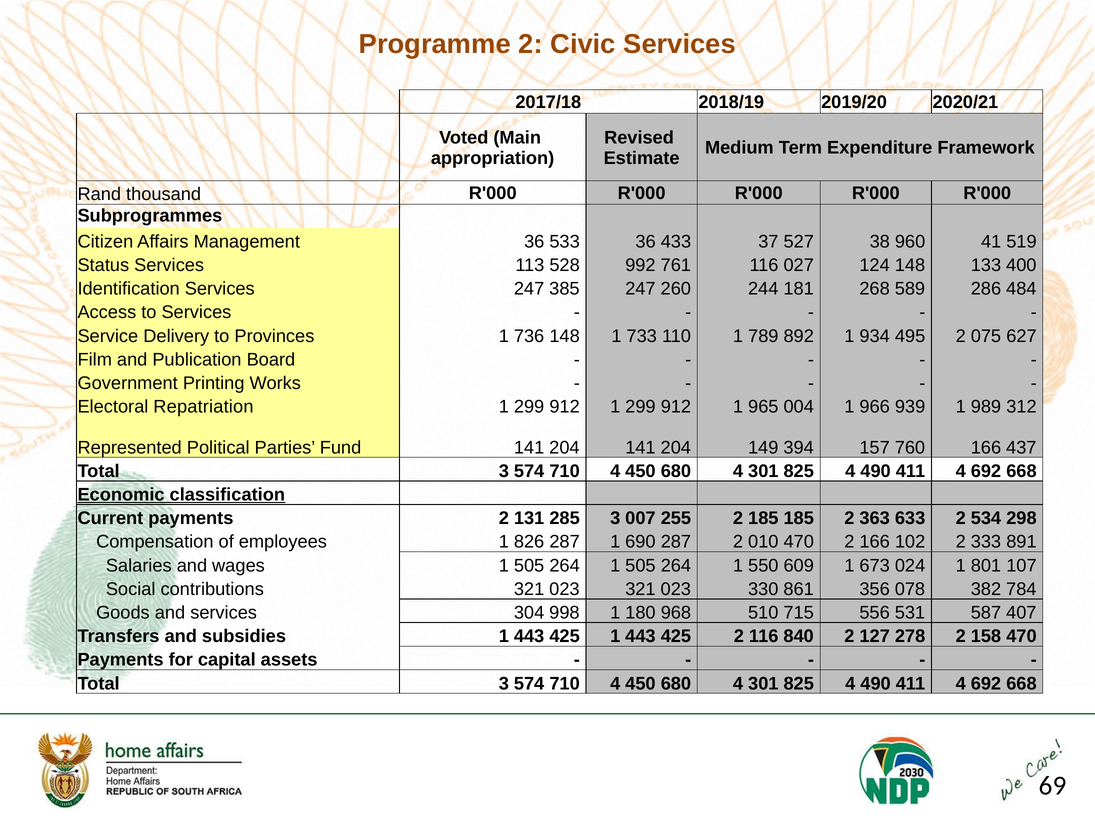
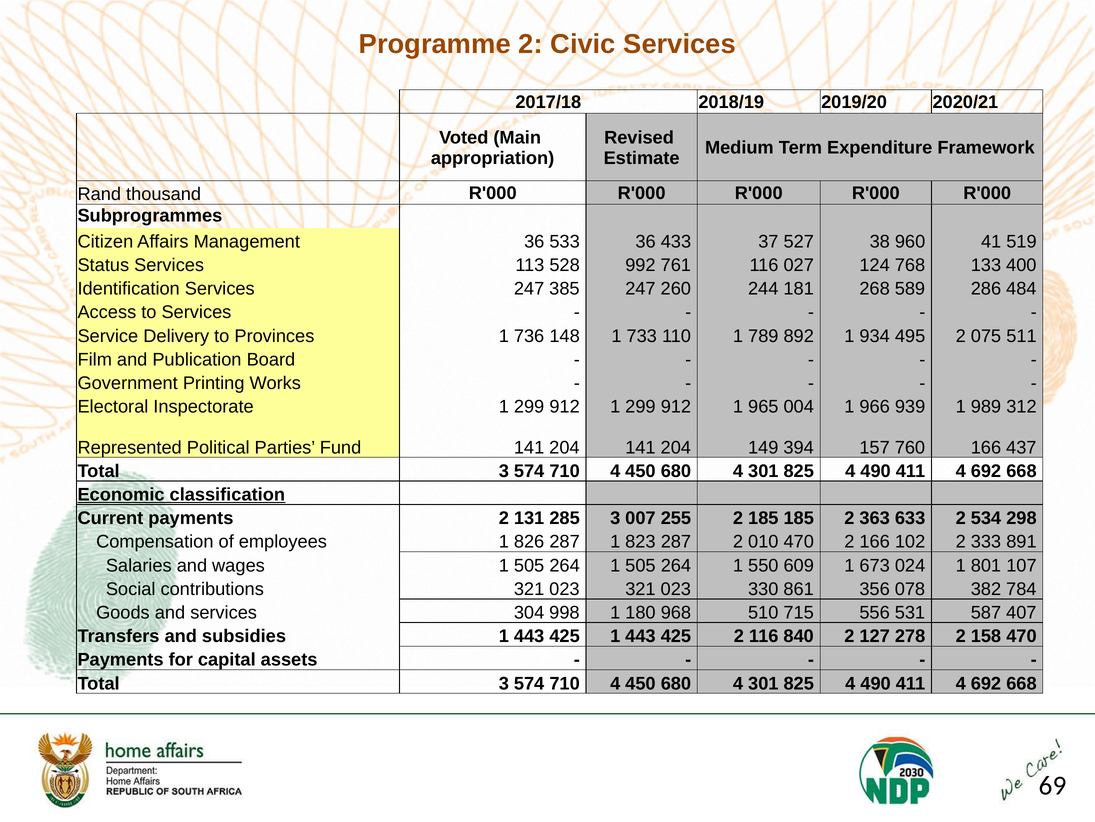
124 148: 148 -> 768 (910, 265)
627: 627 -> 511 (1021, 336)
Repatriation: Repatriation -> Inspectorate (204, 406)
690: 690 -> 823 (640, 541)
